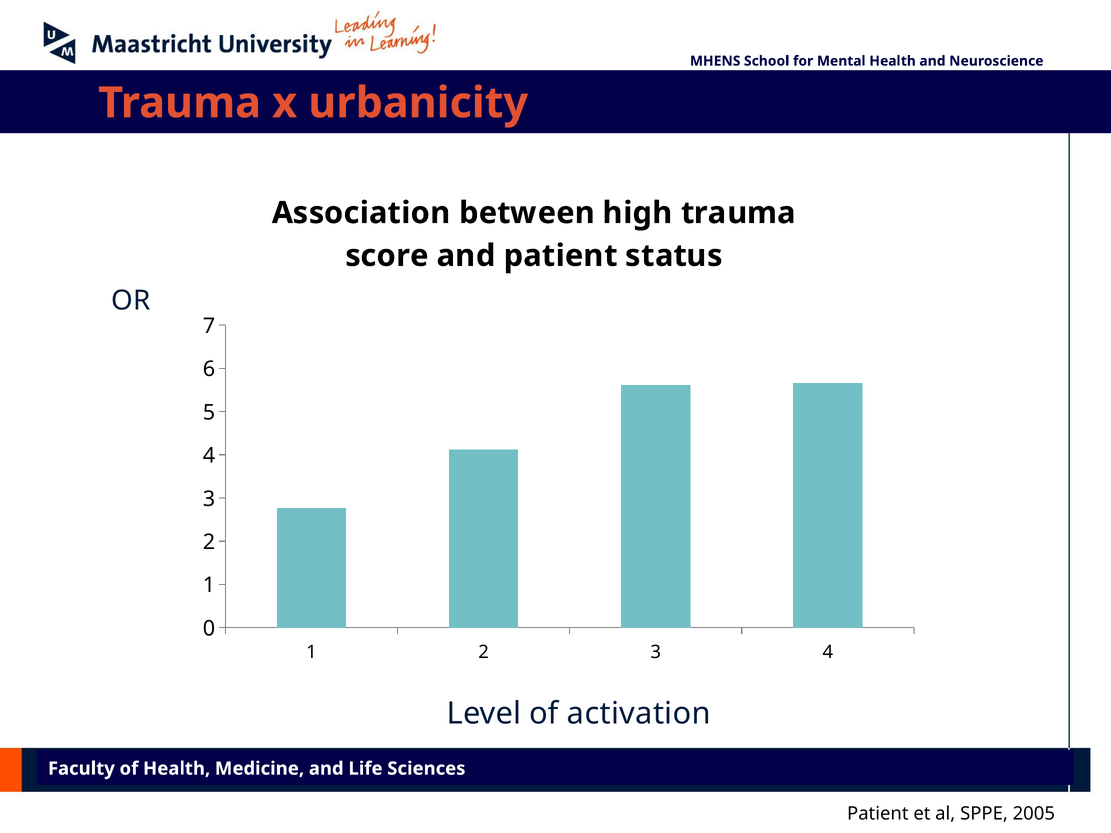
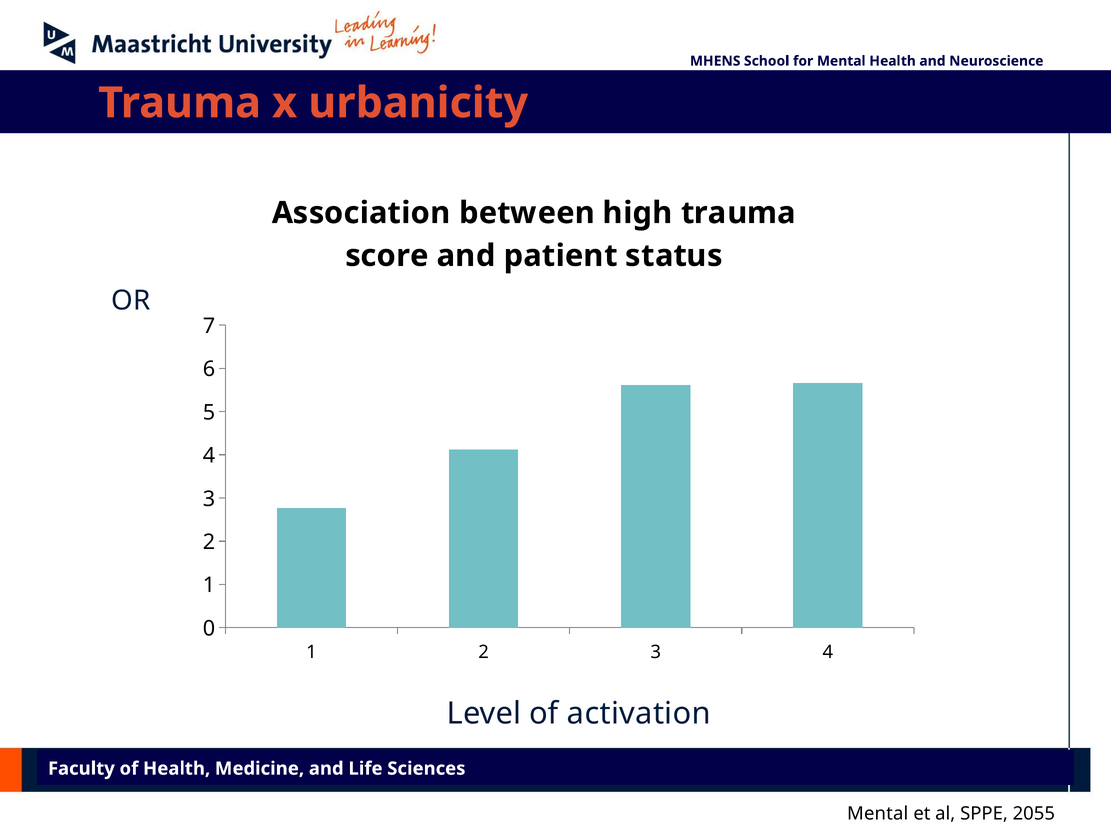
Patient: Patient -> Mental (878, 814)
2005: 2005 -> 2055 (1034, 814)
